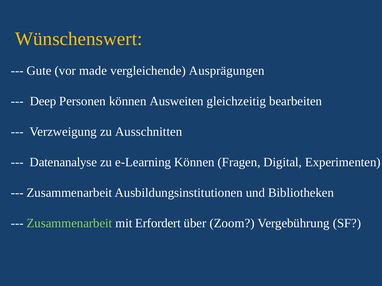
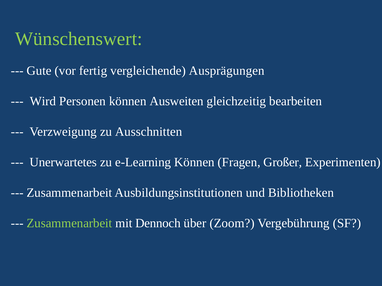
Wünschenswert colour: yellow -> light green (79, 39)
made: made -> fertig (93, 71)
Deep: Deep -> Wird (43, 101)
Datenanalyse: Datenanalyse -> Unerwartetes (63, 162)
Digital: Digital -> Großer (283, 162)
Erfordert: Erfordert -> Dennoch (158, 224)
